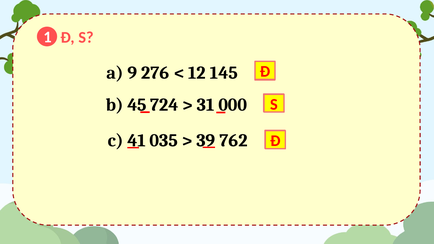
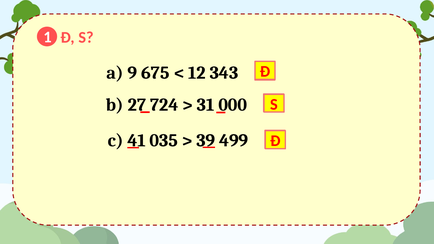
276: 276 -> 675 (155, 73)
145: 145 -> 343 (224, 73)
45: 45 -> 27 (137, 105)
762: 762 -> 499 (234, 141)
